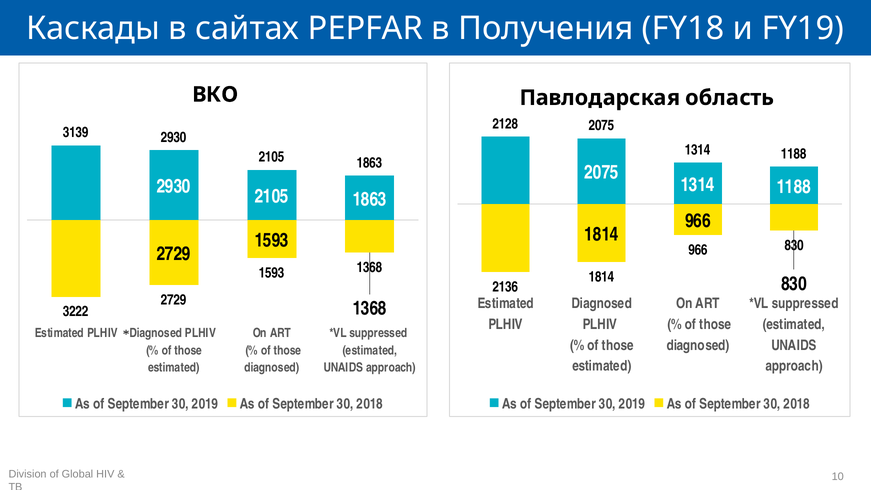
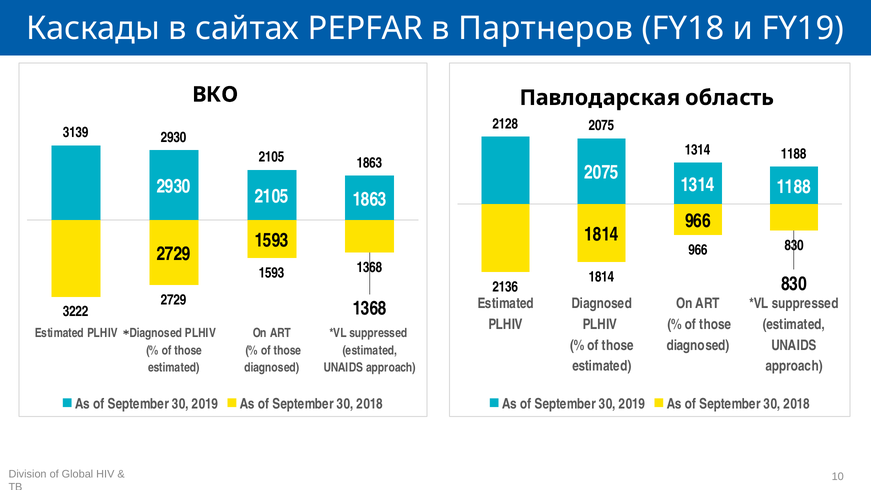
Получения: Получения -> Партнеров (546, 29)
